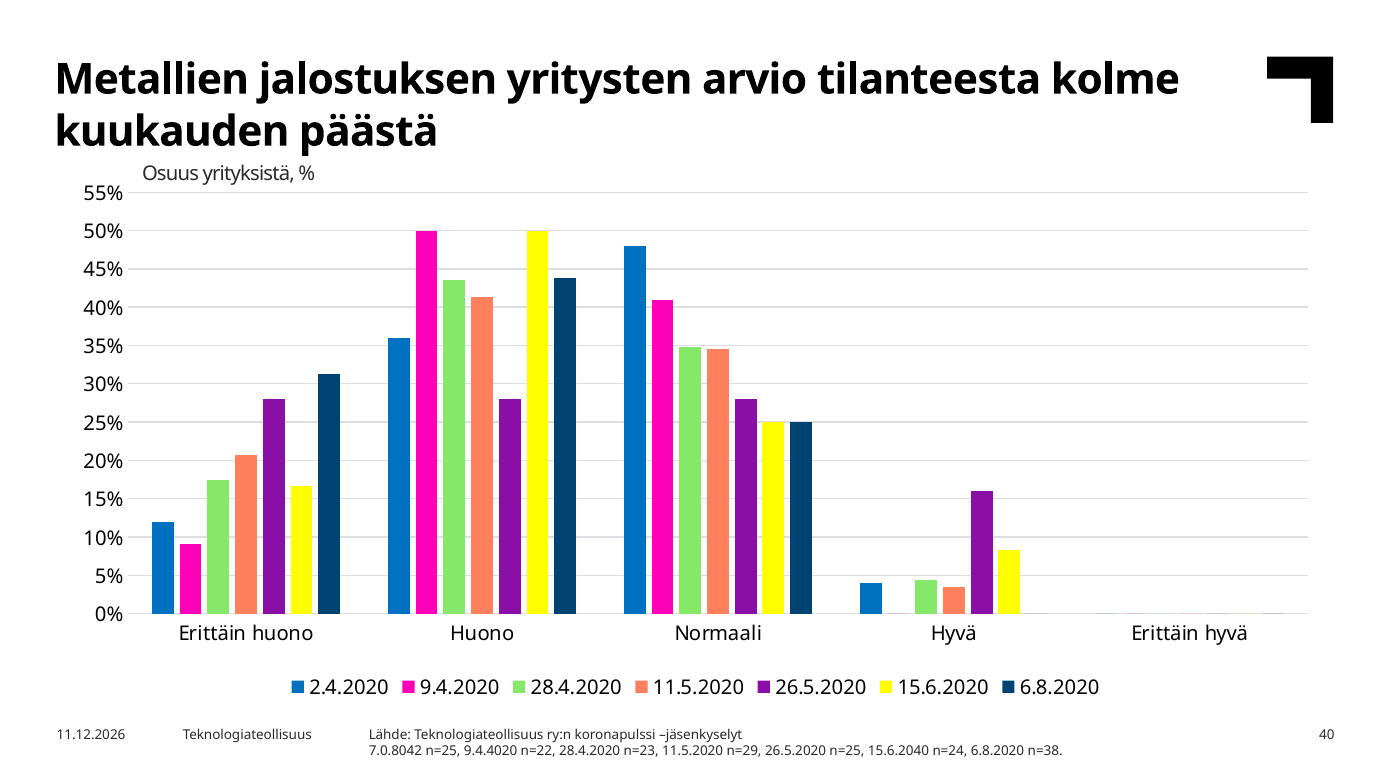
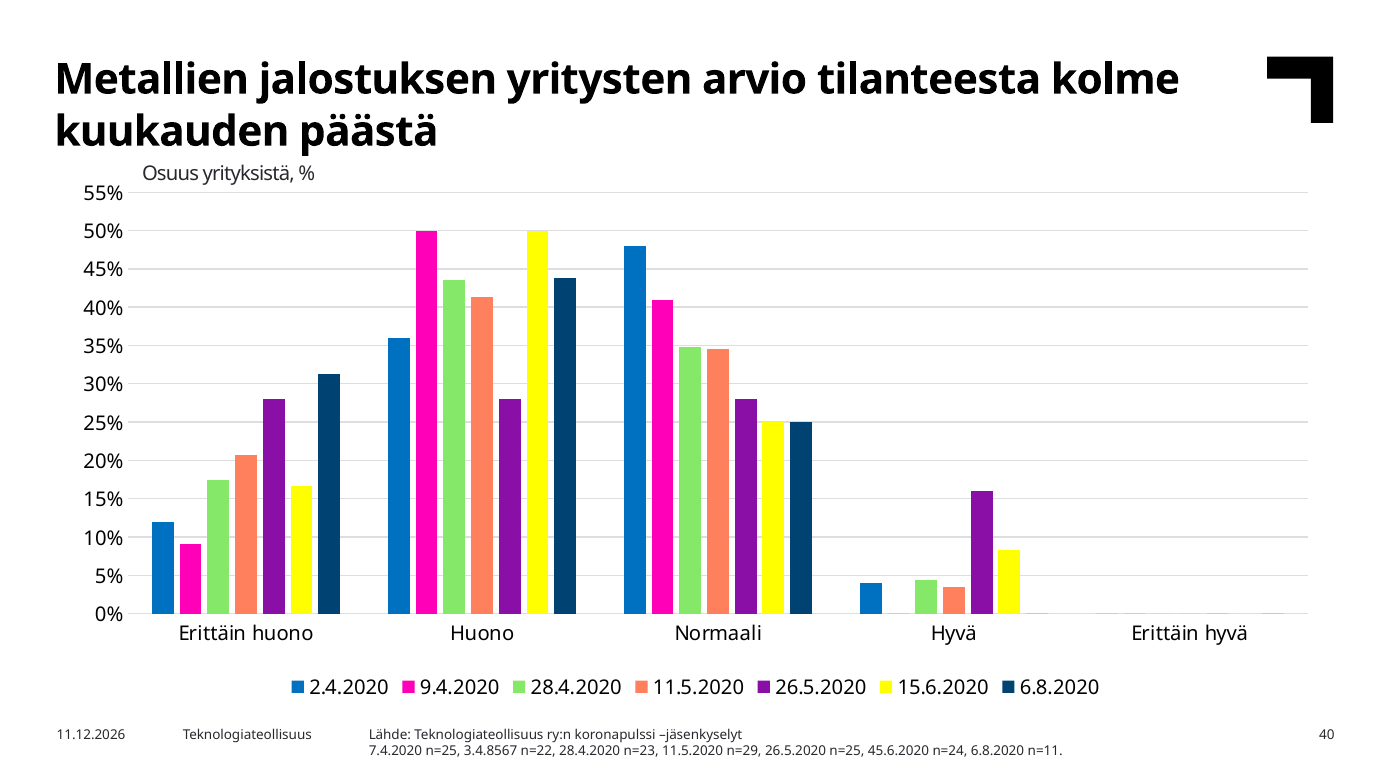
7.0.8042: 7.0.8042 -> 7.4.2020 (395, 751)
9.4.4020: 9.4.4020 -> 3.4.8567 (491, 751)
15.6.2040: 15.6.2040 -> 45.6.2020 (898, 751)
n=38: n=38 -> n=11 (1045, 751)
